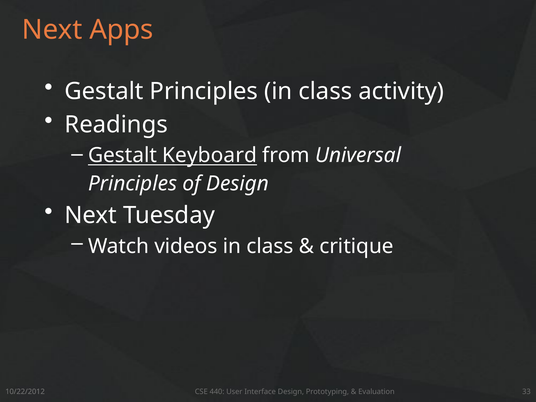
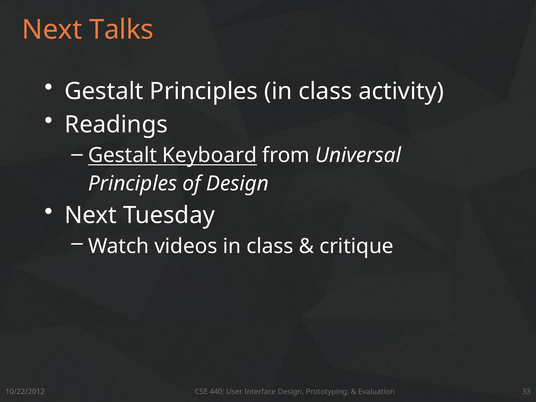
Apps: Apps -> Talks (121, 30)
